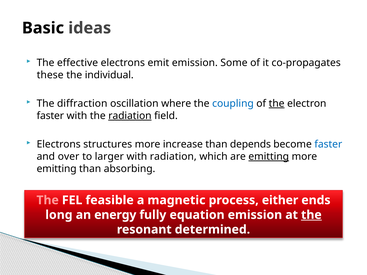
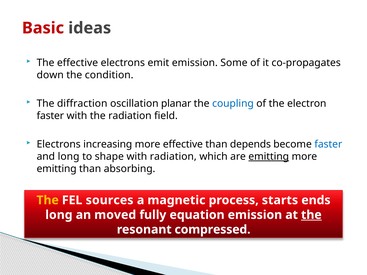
Basic colour: black -> red (43, 28)
these: these -> down (50, 75)
individual: individual -> condition (109, 75)
where: where -> planar (176, 104)
the underline: present -> none (277, 104)
radiation underline: present -> none (130, 116)
structures: structures -> increasing (108, 144)
more increase: increase -> effective (183, 144)
and over: over -> long (69, 157)
larger: larger -> shape (109, 157)
The colour: pink -> yellow (48, 200)
feasible: feasible -> sources (110, 200)
either: either -> starts (280, 200)
energy: energy -> moved (115, 215)
determined: determined -> compressed (213, 230)
